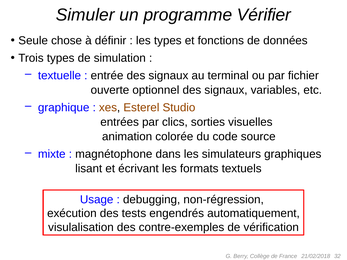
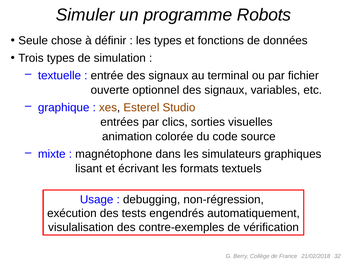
Vérifier: Vérifier -> Robots (264, 15)
